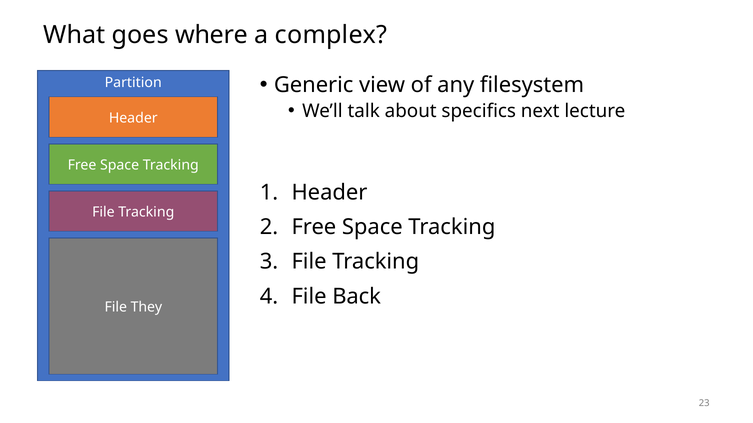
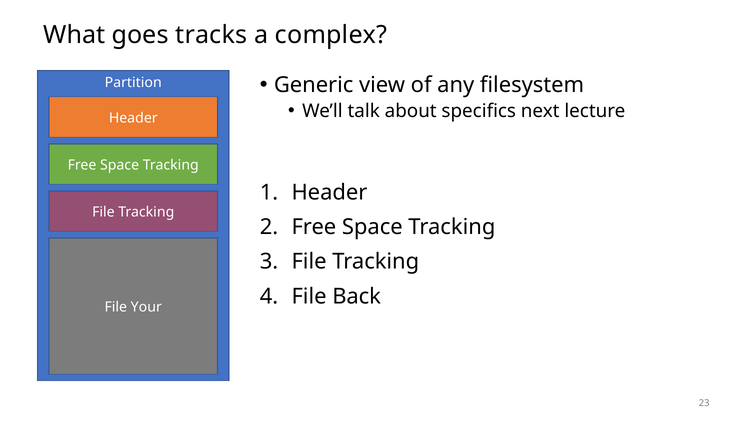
where: where -> tracks (211, 35)
They: They -> Your (146, 307)
